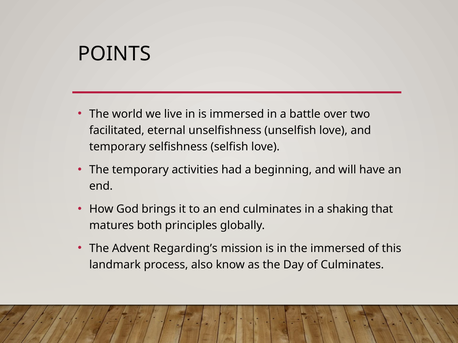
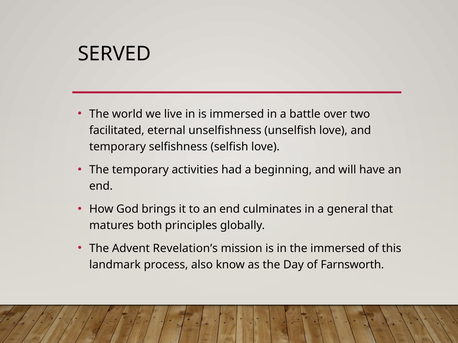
POINTS: POINTS -> SERVED (114, 54)
shaking: shaking -> general (348, 209)
Regarding’s: Regarding’s -> Revelation’s (185, 249)
of Culminates: Culminates -> Farnsworth (352, 265)
